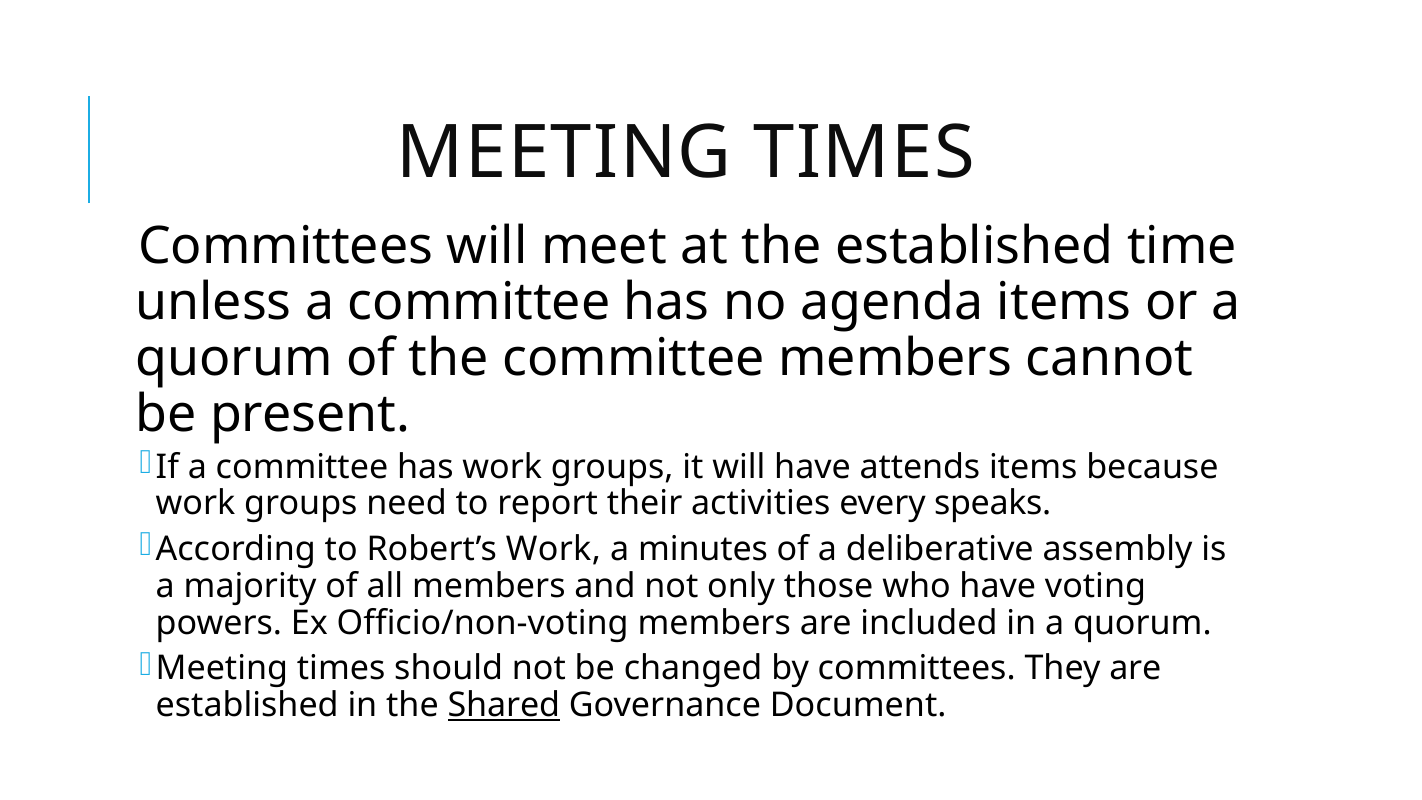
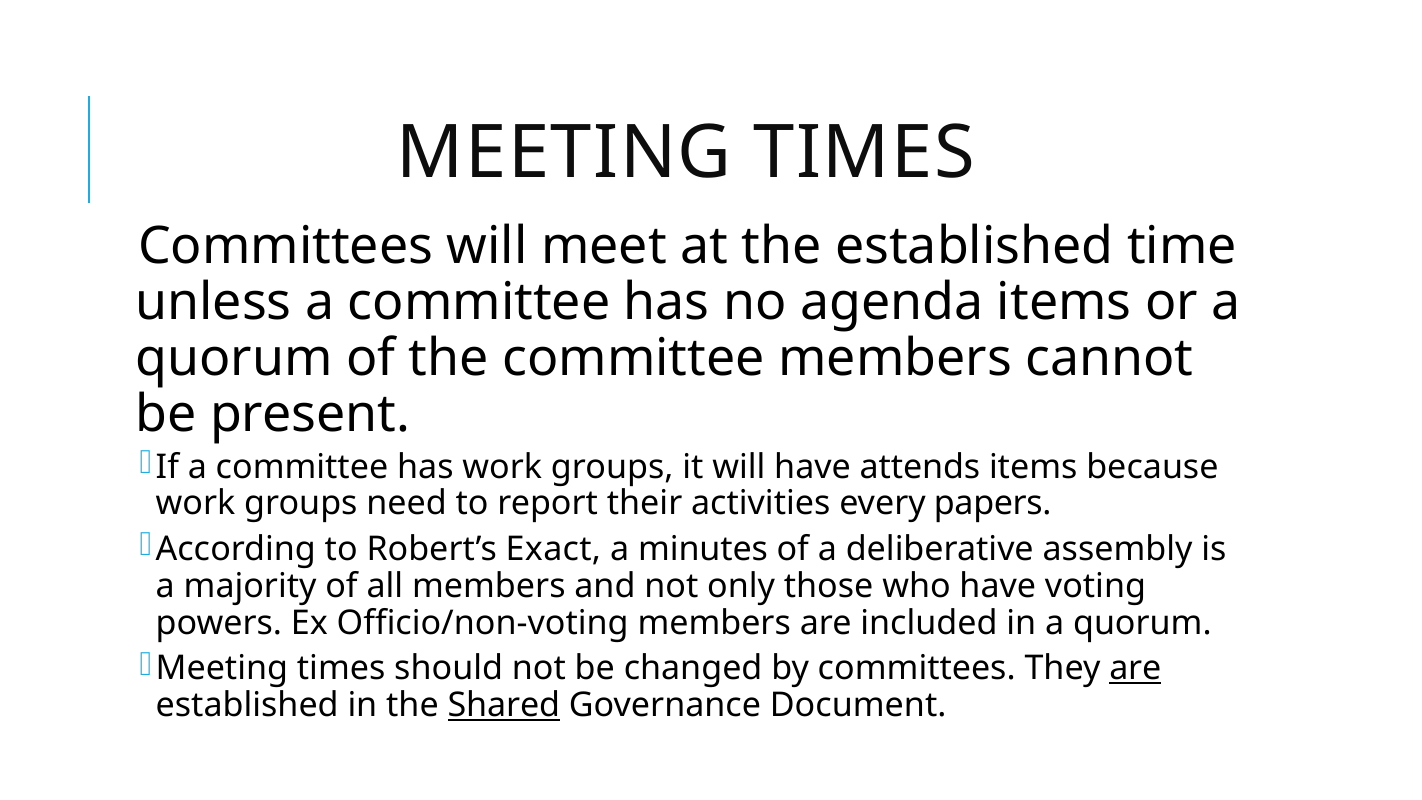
speaks: speaks -> papers (993, 504)
Robert’s Work: Work -> Exact (553, 549)
are underline: none -> present (1135, 669)
